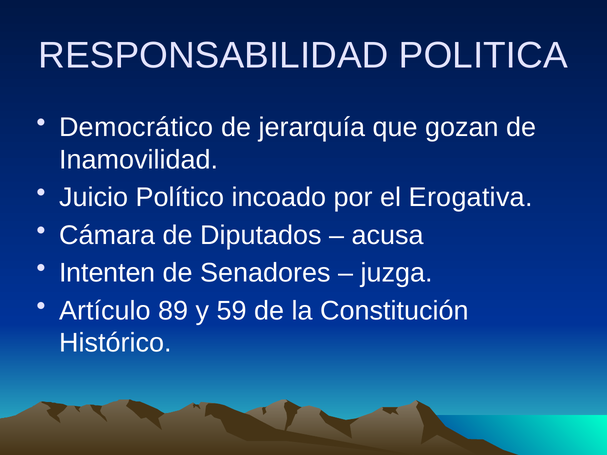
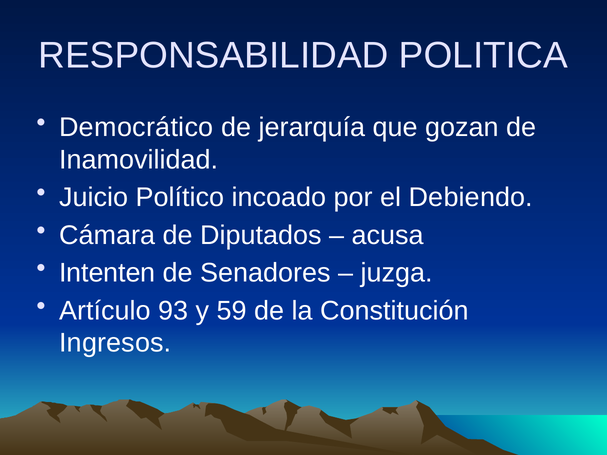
Erogativa: Erogativa -> Debiendo (471, 198)
89: 89 -> 93 (173, 311)
Histórico: Histórico -> Ingresos (115, 343)
